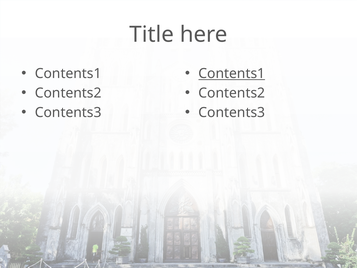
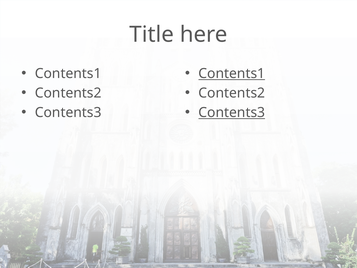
Contents3 underline: none -> present (232, 112)
